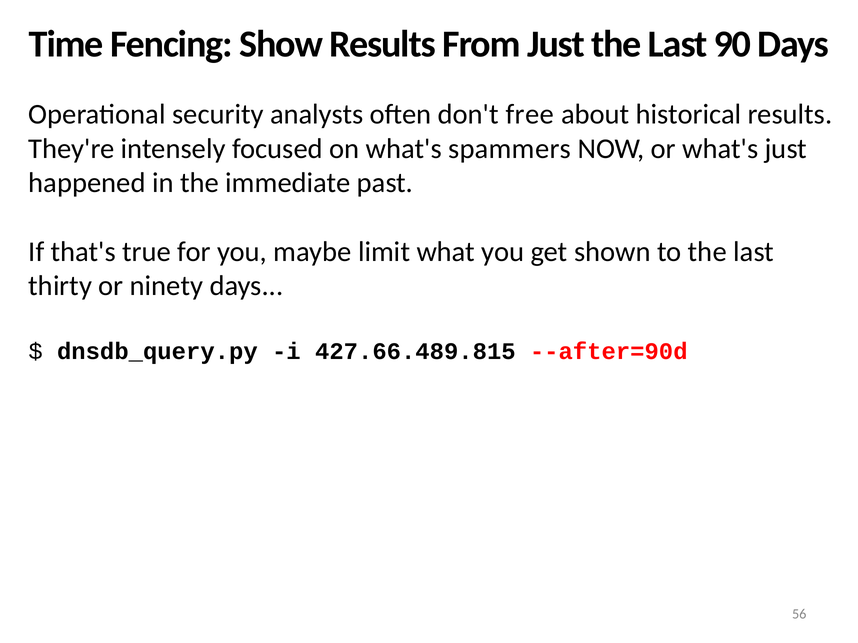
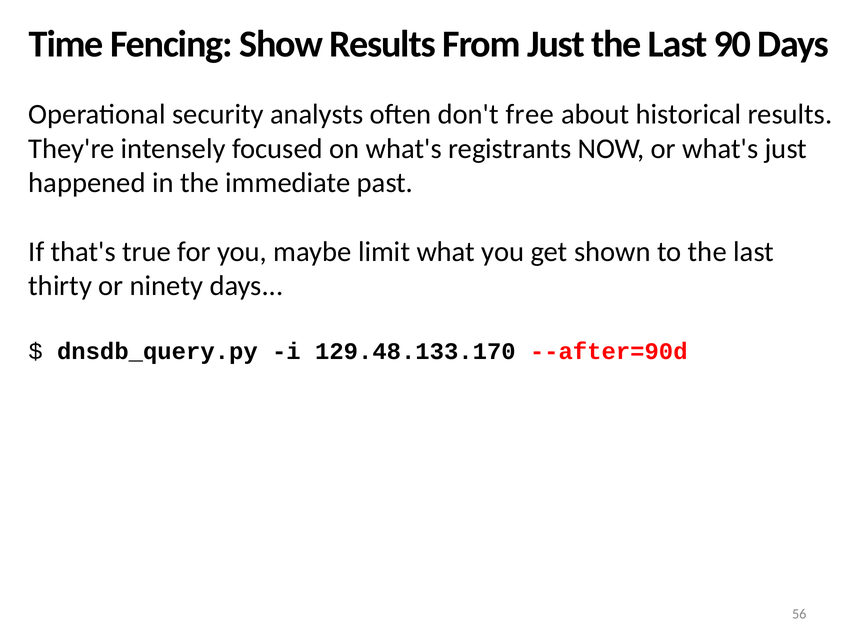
spammers: spammers -> registrants (510, 149)
427.66.489.815: 427.66.489.815 -> 129.48.133.170 (415, 352)
